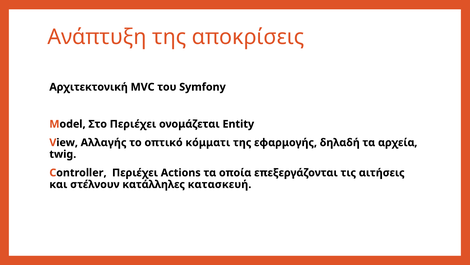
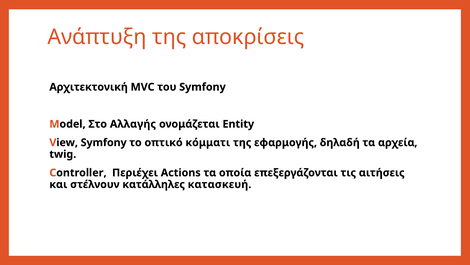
Στο Περιέχει: Περιέχει -> Αλλαγής (133, 124)
View Αλλαγής: Αλλαγής -> Symfony (104, 142)
